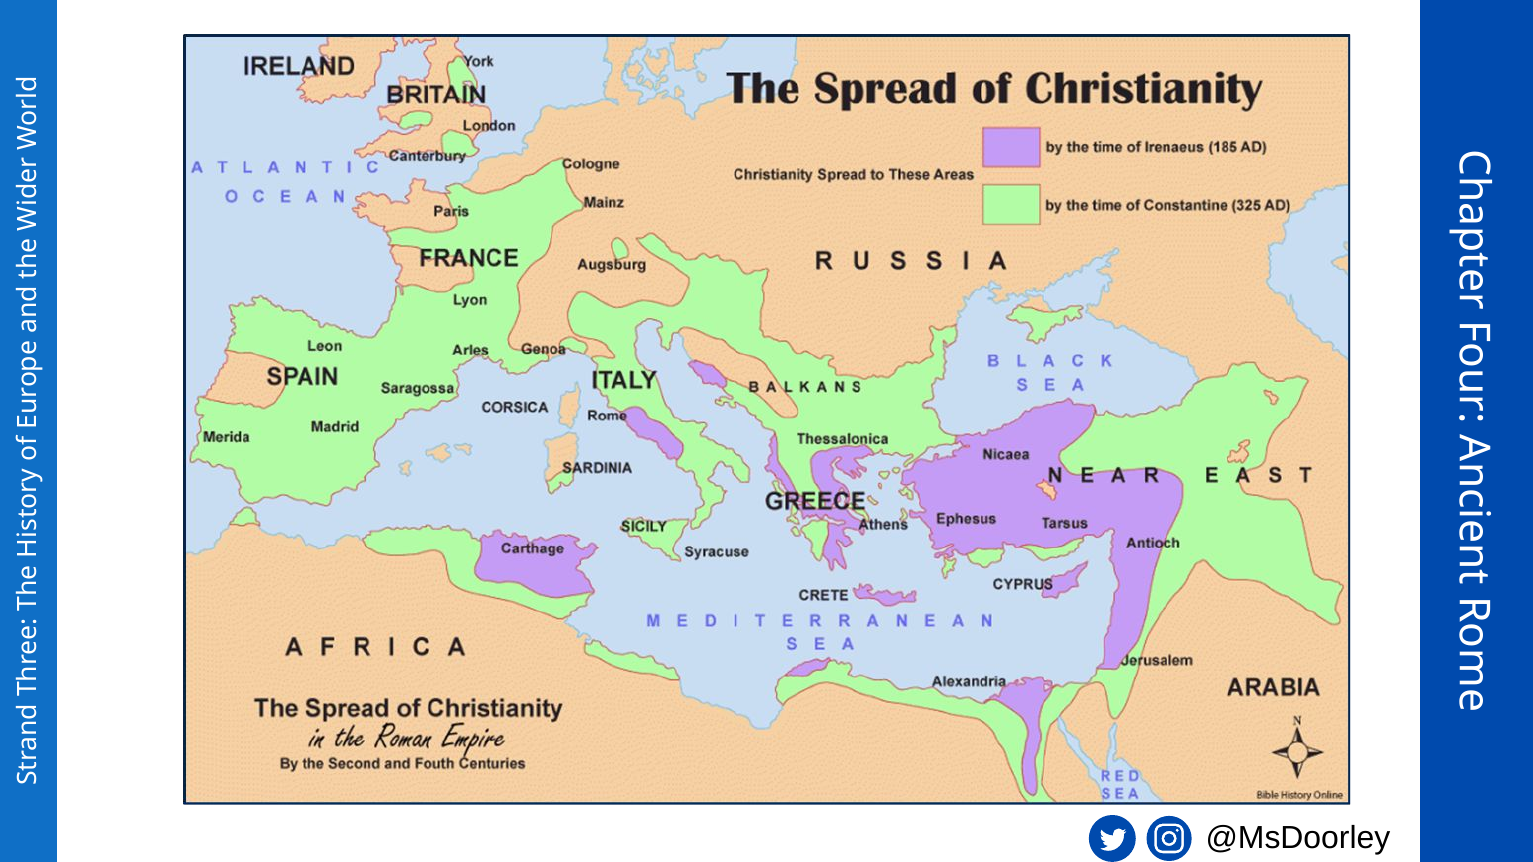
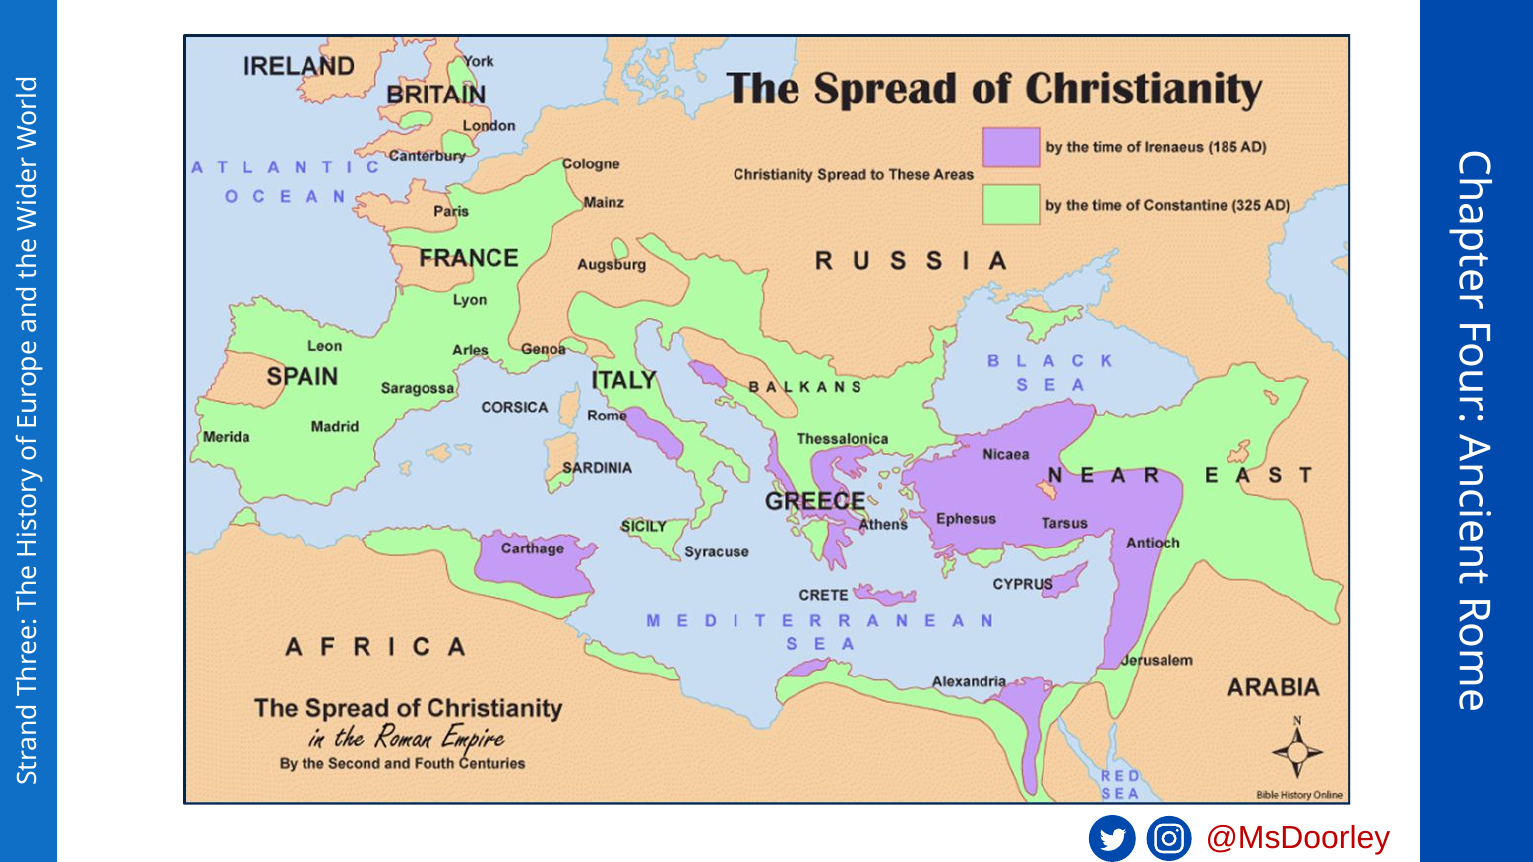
@MsDoorley colour: black -> red (1298, 838)
